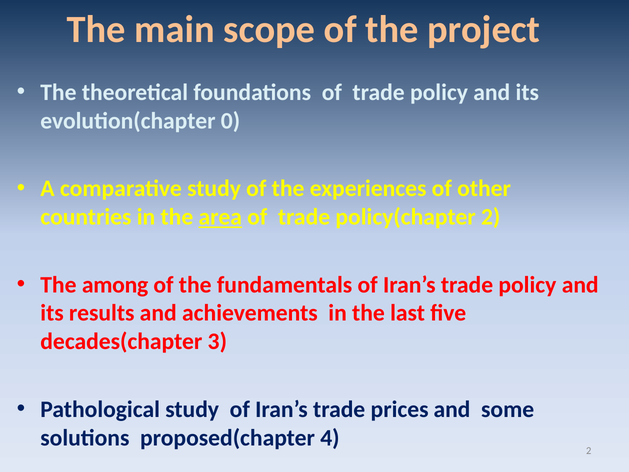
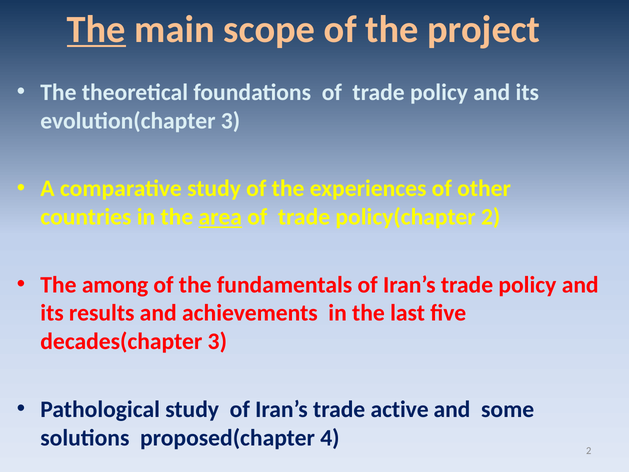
The underline: none -> present (96, 29)
evolution(chapter 0: 0 -> 3 (230, 121)
prices: prices -> active (400, 409)
